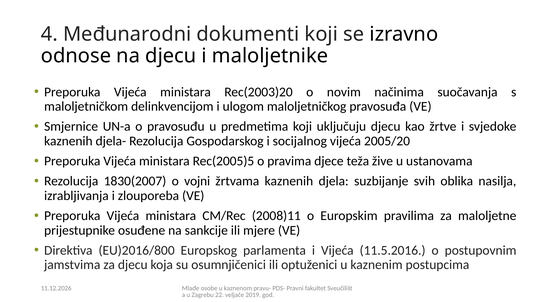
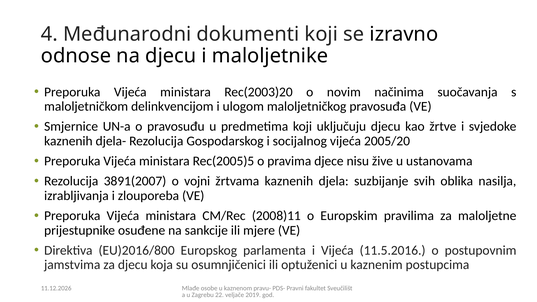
teža: teža -> nisu (358, 161)
1830(2007: 1830(2007 -> 3891(2007 (135, 181)
